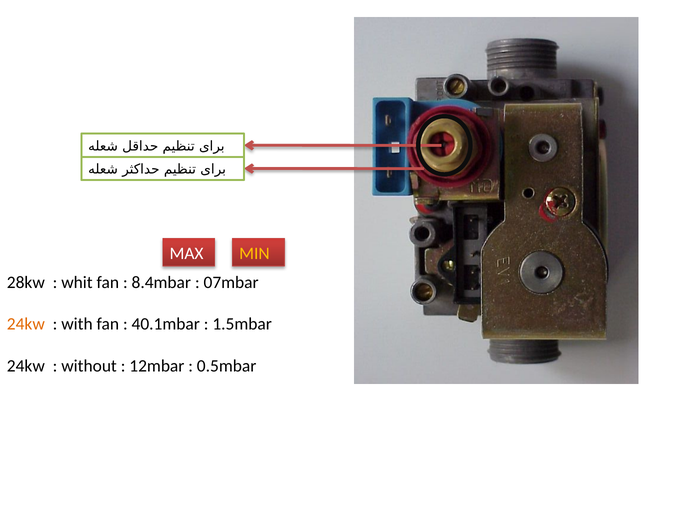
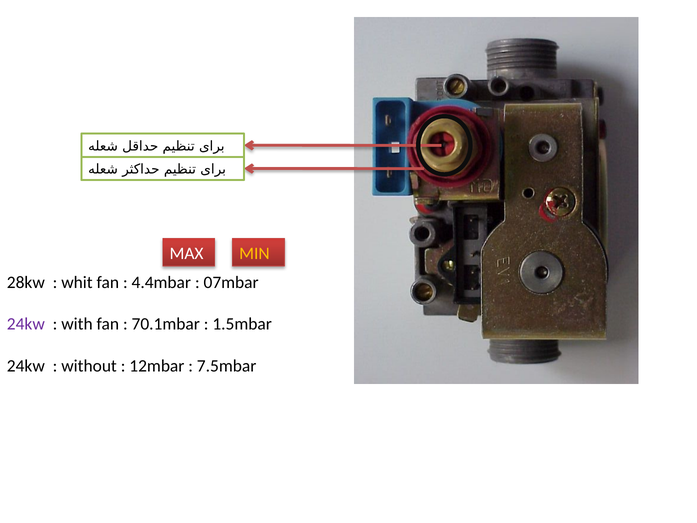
8.4mbar: 8.4mbar -> 4.4mbar (161, 282)
24kw colour: orange -> purple (26, 324)
40.1mbar: 40.1mbar -> 70.1mbar (166, 324)
0.5mbar: 0.5mbar -> 7.5mbar (227, 366)
